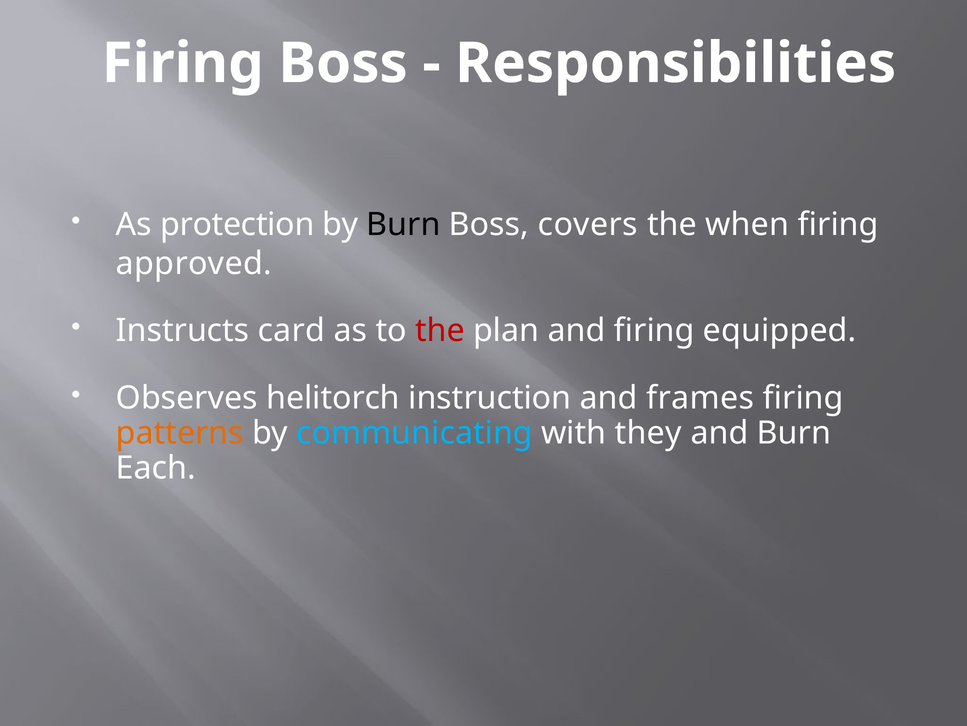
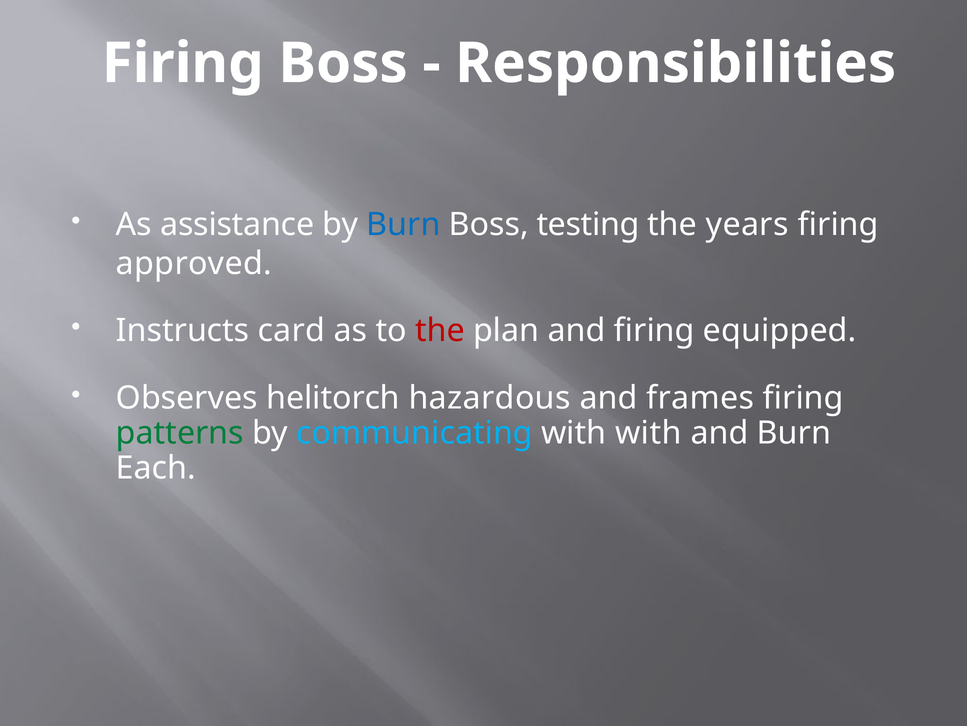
protection: protection -> assistance (237, 225)
Burn colour: black -> blue (404, 225)
covers: covers -> testing (588, 225)
when: when -> years (747, 225)
instruction: instruction -> hazardous (490, 398)
patterns colour: orange -> green (180, 433)
with they: they -> with (648, 433)
